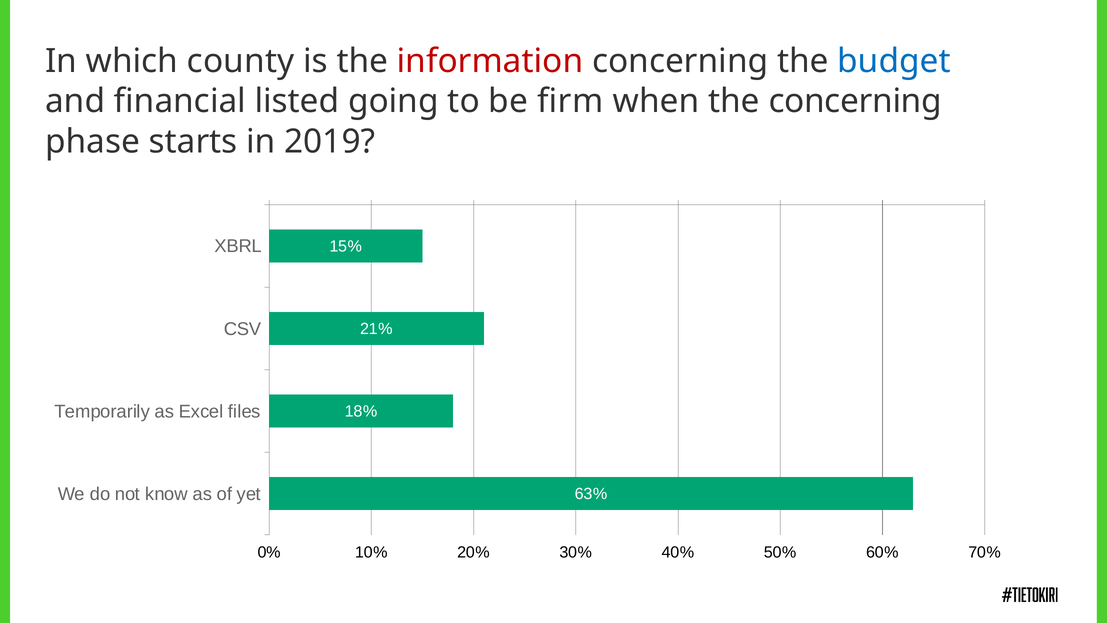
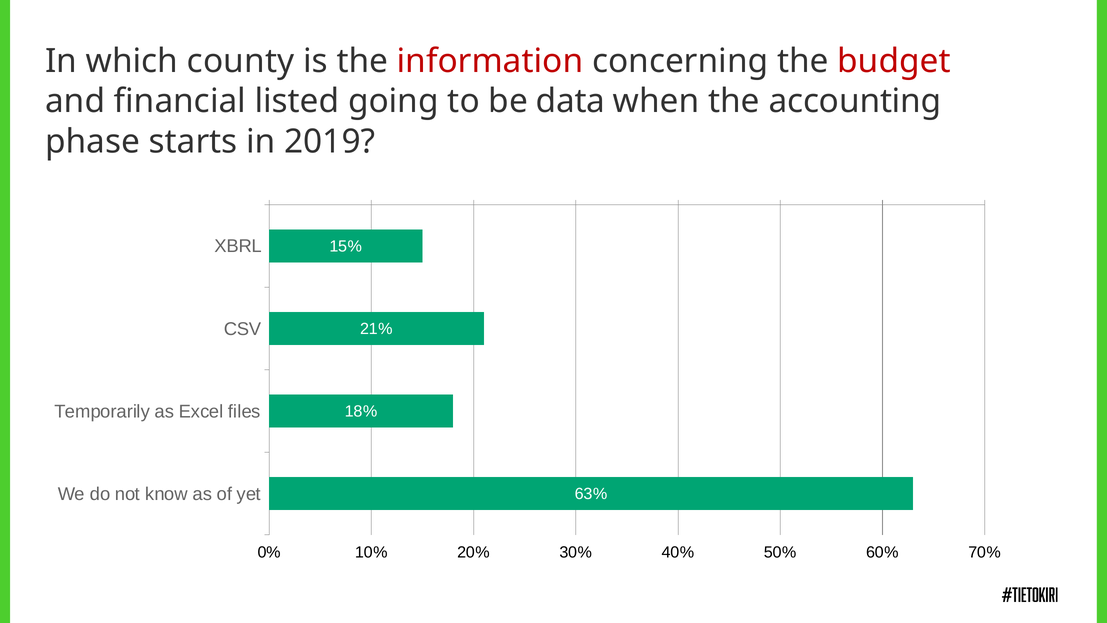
budget colour: blue -> red (894, 61)
firm: firm -> data (571, 101)
the concerning: concerning -> accounting (855, 101)
